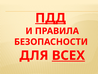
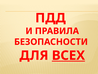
ПДД underline: present -> none (50, 18)
